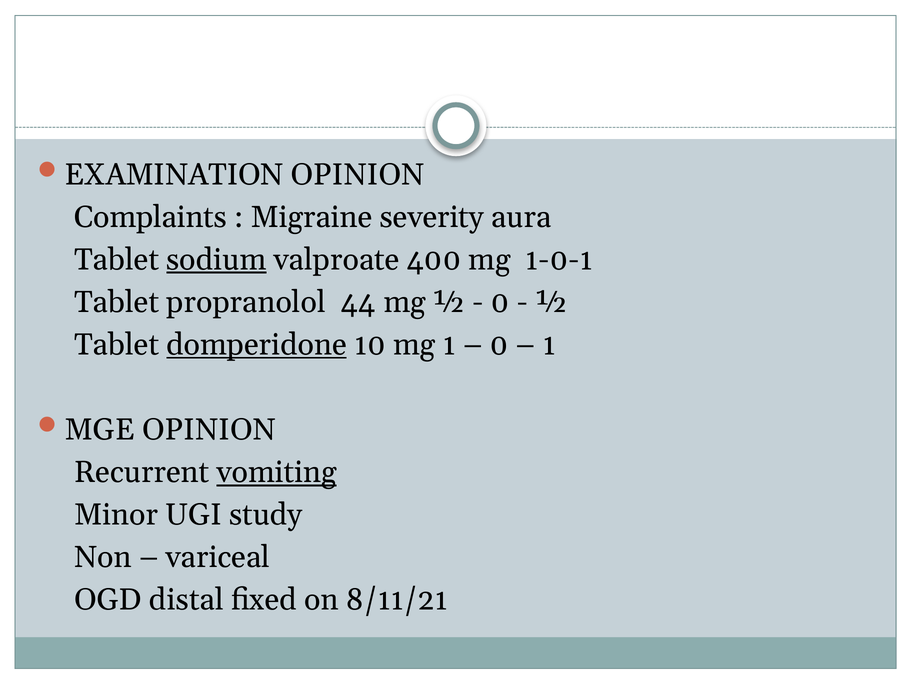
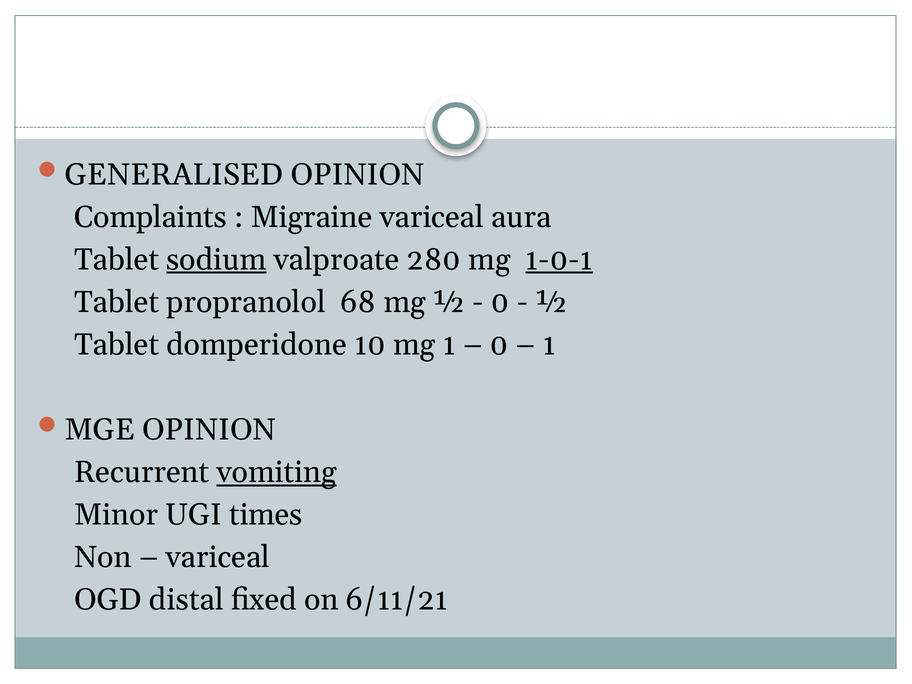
EXAMINATION: EXAMINATION -> GENERALISED (174, 174)
Migraine severity: severity -> variceal (432, 217)
400: 400 -> 280 (434, 260)
1-0-1 underline: none -> present (559, 260)
44: 44 -> 68 (358, 302)
domperidone underline: present -> none (257, 345)
study: study -> times (266, 515)
8/11/21: 8/11/21 -> 6/11/21 (397, 600)
